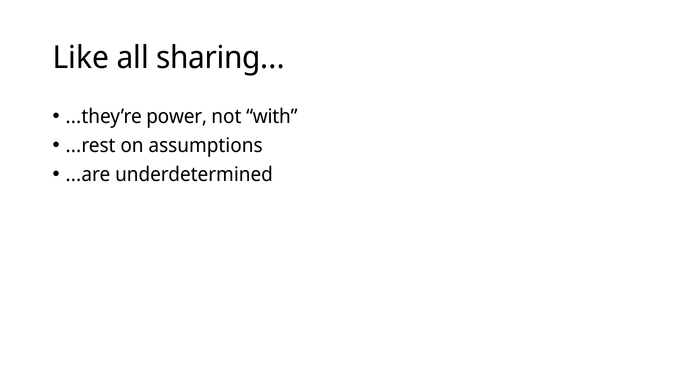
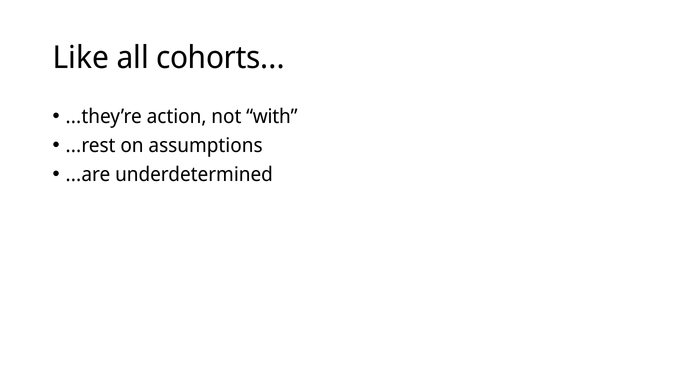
sharing…: sharing… -> cohorts… (221, 58)
power: power -> action (177, 117)
